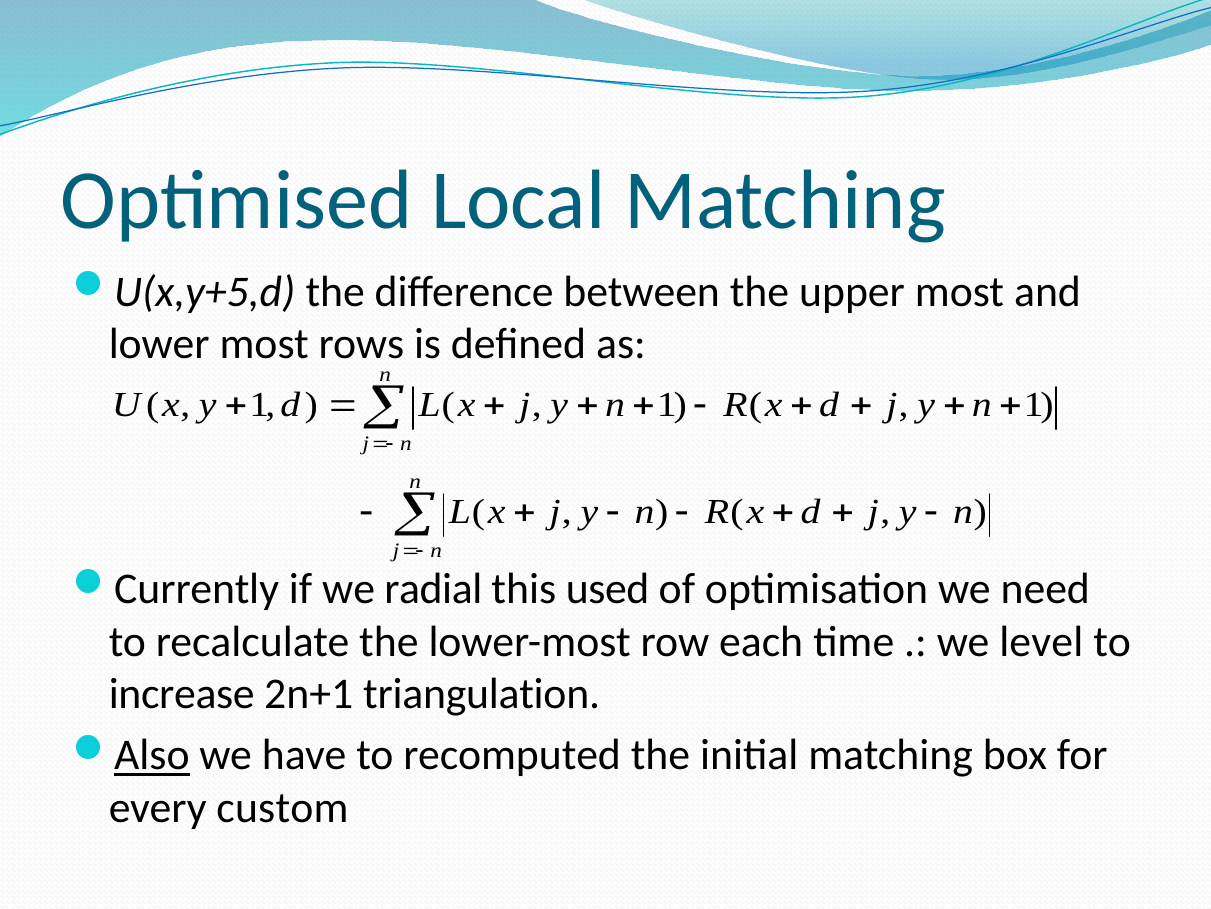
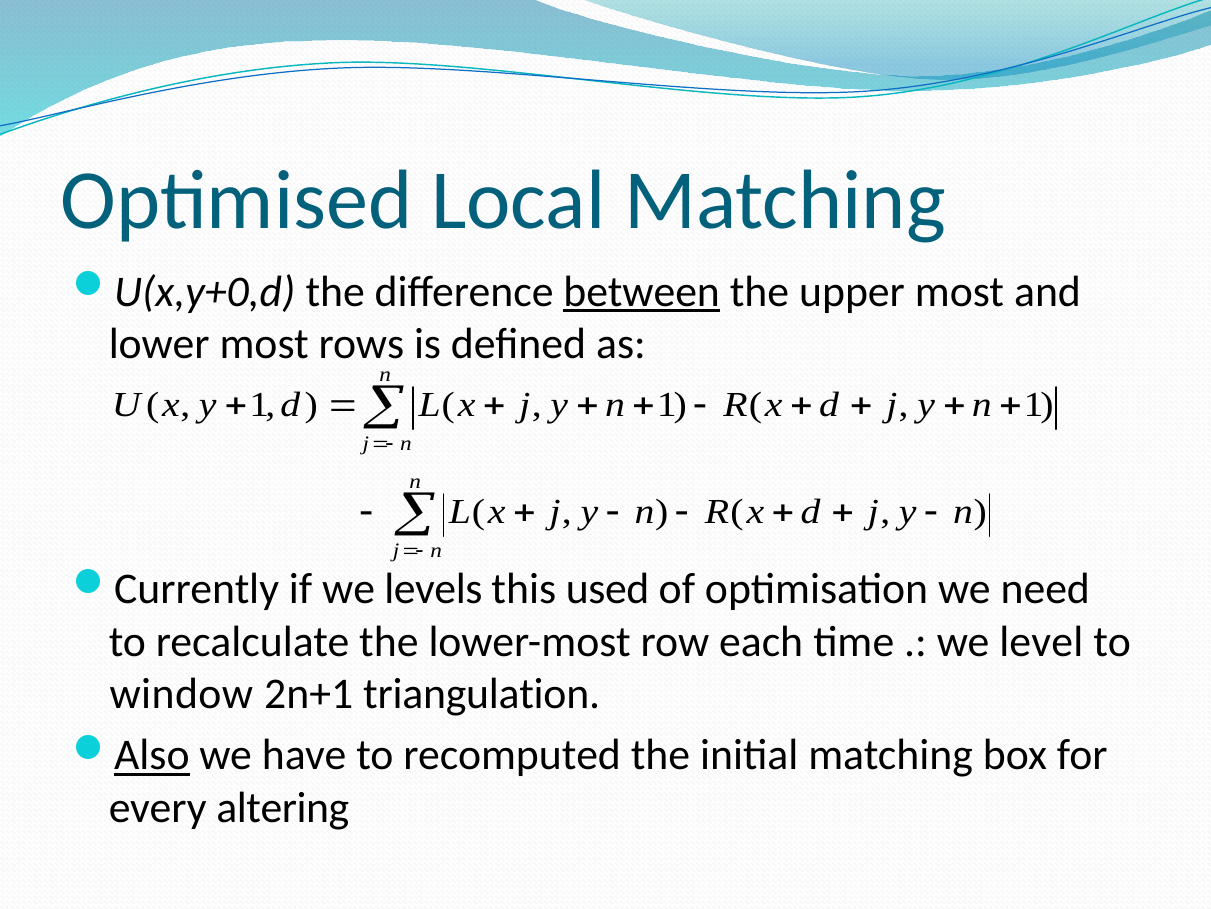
U(x,y+5,d: U(x,y+5,d -> U(x,y+0,d (205, 292)
between underline: none -> present (642, 292)
radial: radial -> levels (433, 589)
increase: increase -> window (181, 694)
custom: custom -> altering (283, 807)
